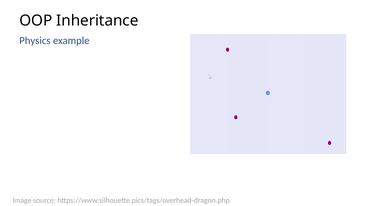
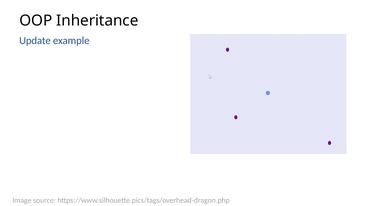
Physics: Physics -> Update (35, 40)
